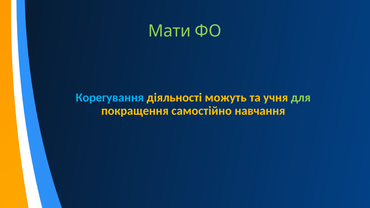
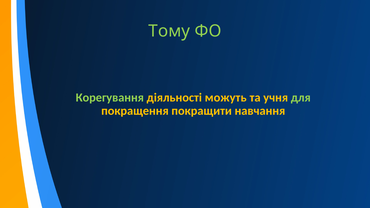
Мати: Мати -> Тому (169, 31)
Корегування colour: light blue -> light green (110, 98)
самостійно: самостійно -> покращити (202, 111)
